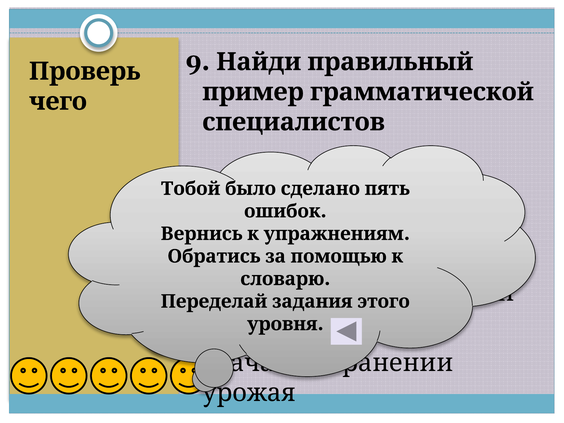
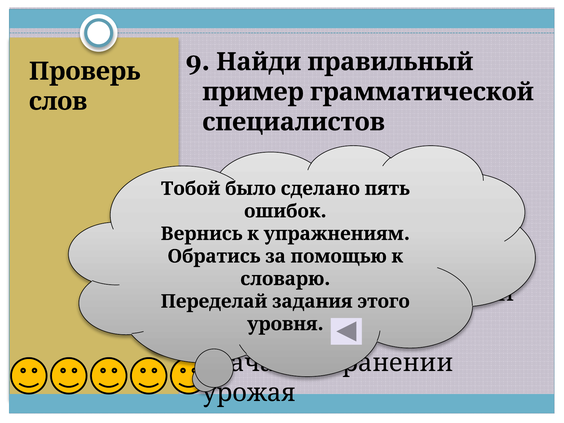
чего: чего -> слов (58, 101)
